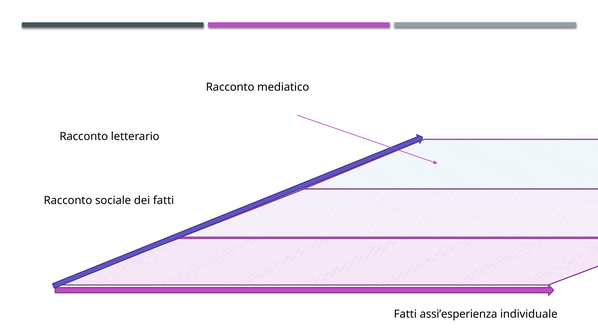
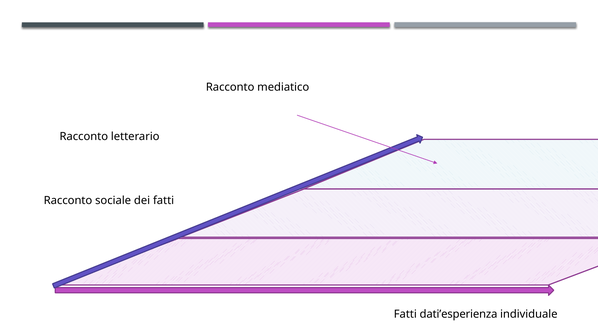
assi’esperienza: assi’esperienza -> dati’esperienza (459, 315)
